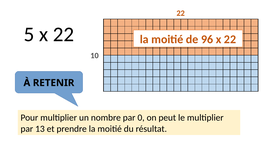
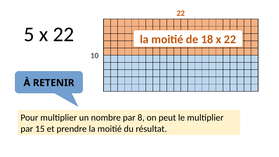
96: 96 -> 18 (207, 39)
0: 0 -> 8 (141, 118)
13: 13 -> 15 (40, 129)
